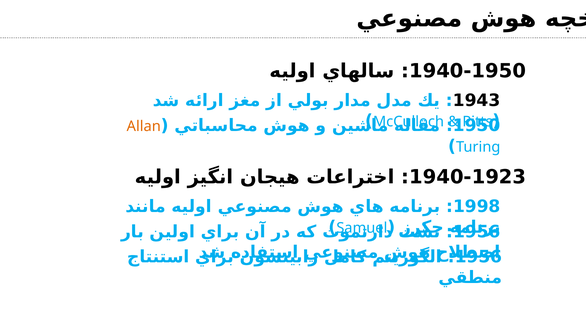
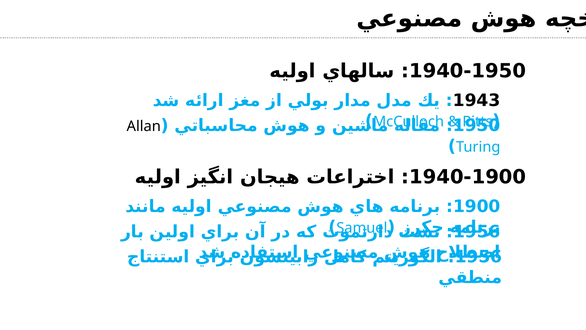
Allan colour: orange -> black (144, 126)
1940-1923: 1940-1923 -> 1940-1900 (468, 177)
1998: 1998 -> 1900 (477, 206)
